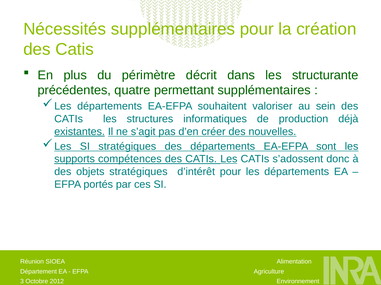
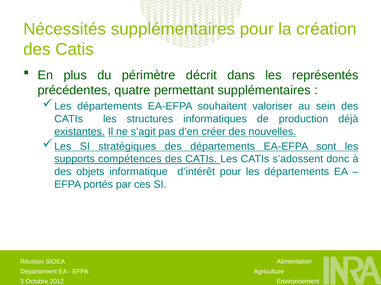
structurante: structurante -> représentés (325, 75)
Les underline: present -> none (229, 159)
objets stratégiques: stratégiques -> informatique (138, 172)
